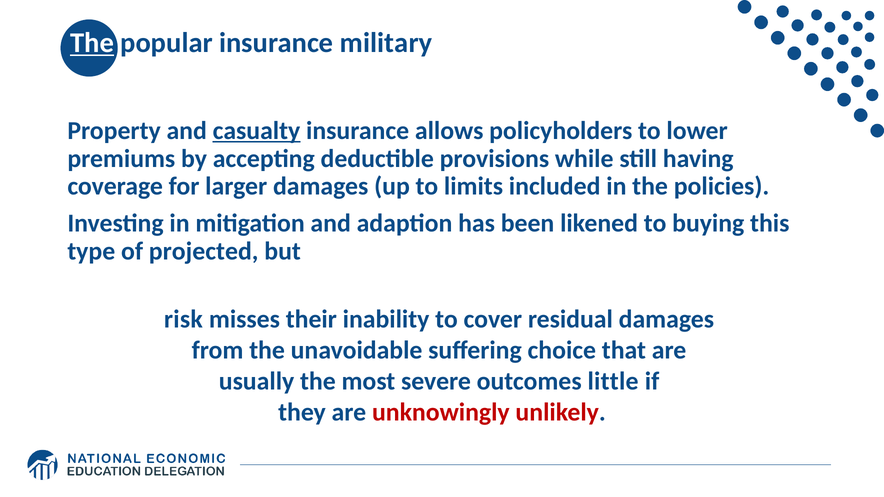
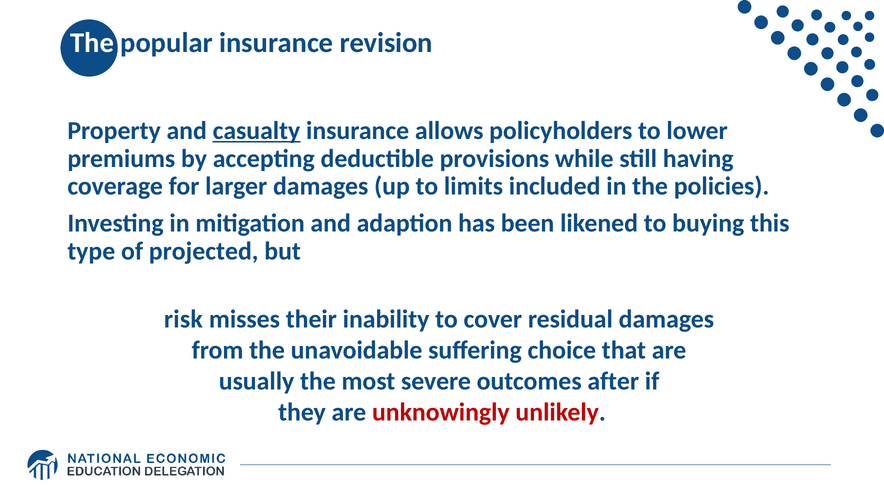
The underline: present -> none (92, 43)
military: military -> revision (386, 43)
little: little -> after (613, 381)
